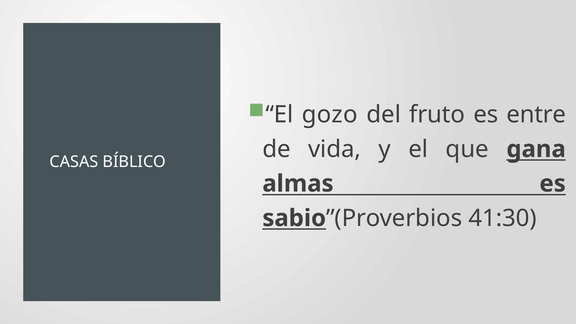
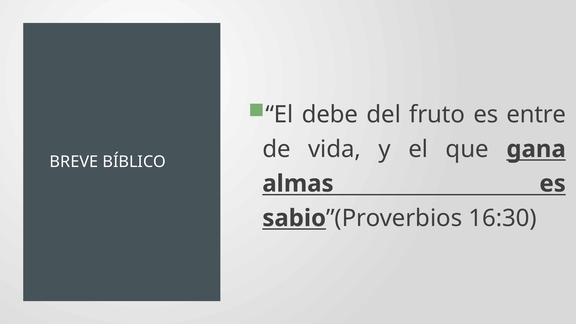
gozo: gozo -> debe (330, 115)
CASAS: CASAS -> BREVE (74, 162)
41:30: 41:30 -> 16:30 (503, 218)
